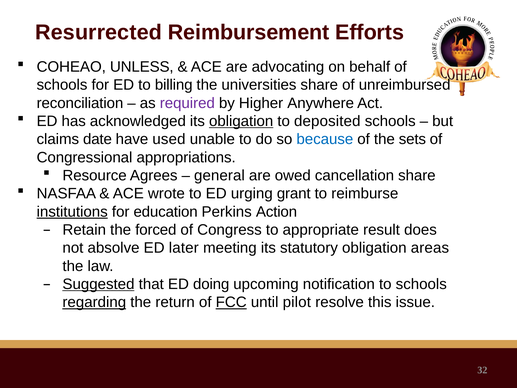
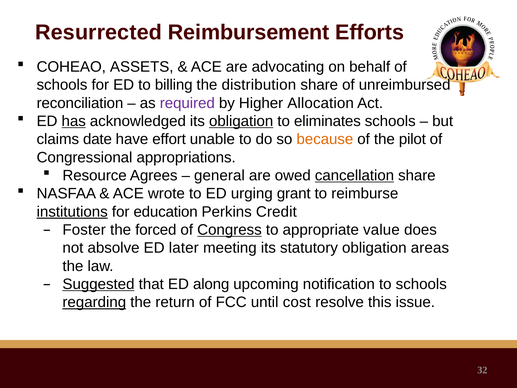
UNLESS: UNLESS -> ASSETS (142, 67)
universities: universities -> distribution (259, 85)
Anywhere: Anywhere -> Allocation (321, 103)
has underline: none -> present (74, 121)
deposited: deposited -> eliminates (327, 121)
used: used -> effort (169, 139)
because colour: blue -> orange (325, 139)
sets: sets -> pilot (412, 139)
cancellation underline: none -> present (354, 175)
Action: Action -> Credit (276, 212)
Retain: Retain -> Foster (84, 230)
Congress underline: none -> present (229, 230)
result: result -> value (381, 230)
doing: doing -> along (211, 284)
FCC underline: present -> none (231, 302)
pilot: pilot -> cost (297, 302)
